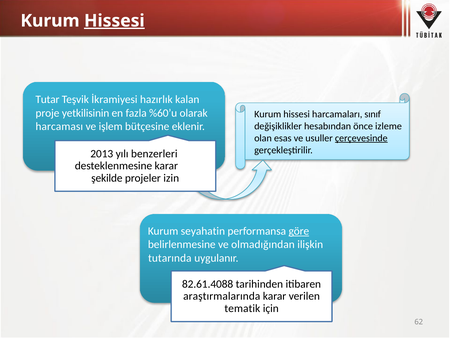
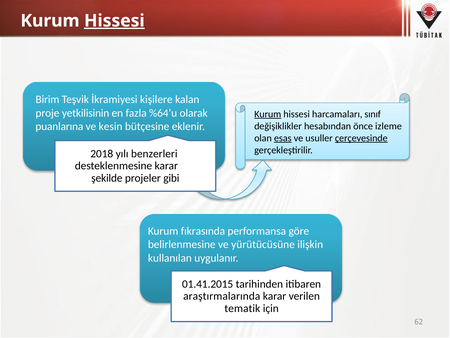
Tutar: Tutar -> Birim (47, 99)
hazırlık: hazırlık -> kişilere (156, 99)
%60’u: %60’u -> %64’u (163, 113)
Kurum underline: none -> present (268, 114)
harcaması: harcaması -> puanlarına (59, 126)
işlem: işlem -> kesin (111, 126)
esas underline: none -> present (283, 138)
2013: 2013 -> 2018 (102, 153)
izin: izin -> gibi (171, 178)
seyahatin: seyahatin -> fıkrasında (203, 231)
göre underline: present -> none (299, 231)
olmadığından: olmadığından -> yürütücüsüne (263, 244)
tutarında: tutarında -> kullanılan (170, 258)
82.61.4088: 82.61.4088 -> 01.41.2015 (208, 284)
